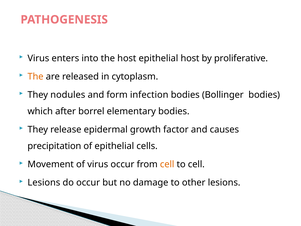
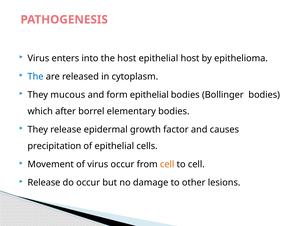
proliferative: proliferative -> epithelioma (241, 58)
The colour: orange -> blue (36, 77)
nodules: nodules -> mucous (68, 95)
form infection: infection -> epithelial (149, 95)
Lesions: Lesions -> Release (44, 182)
